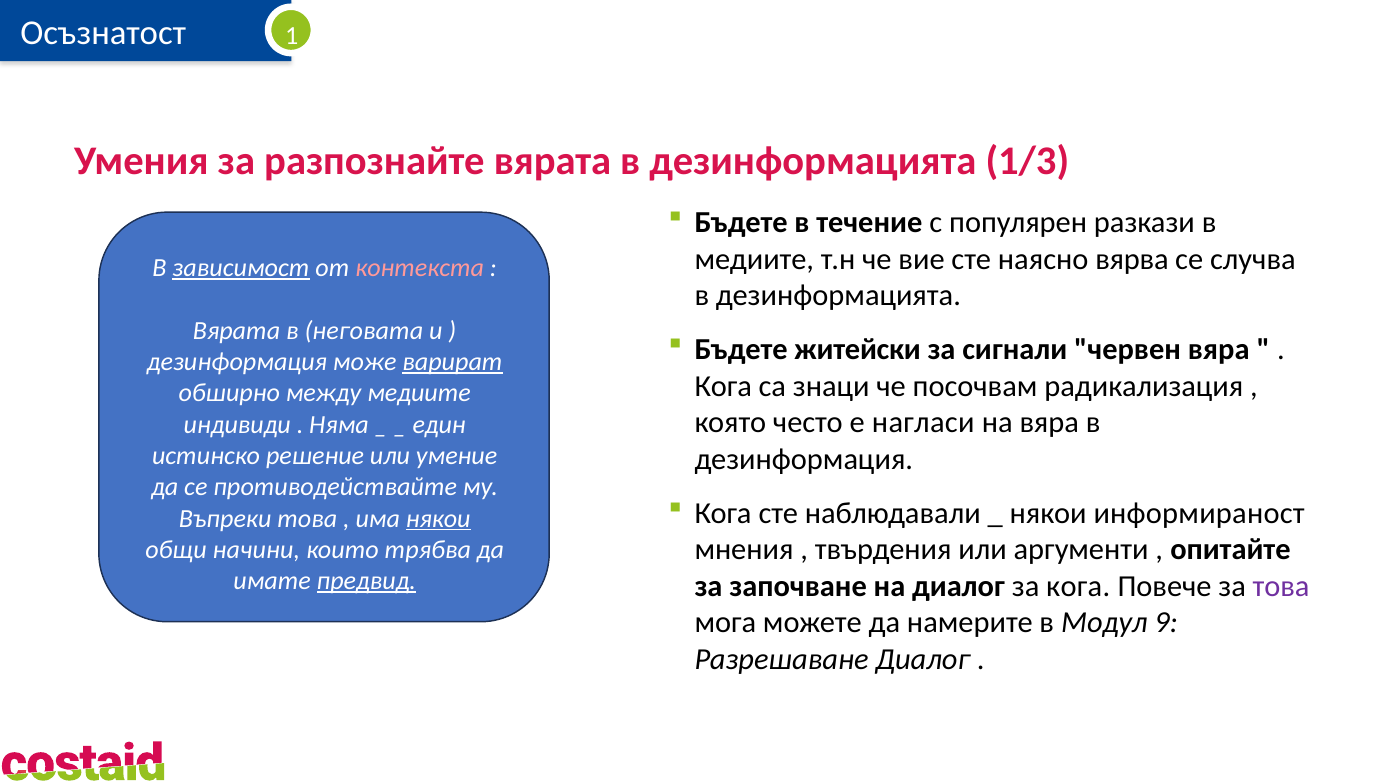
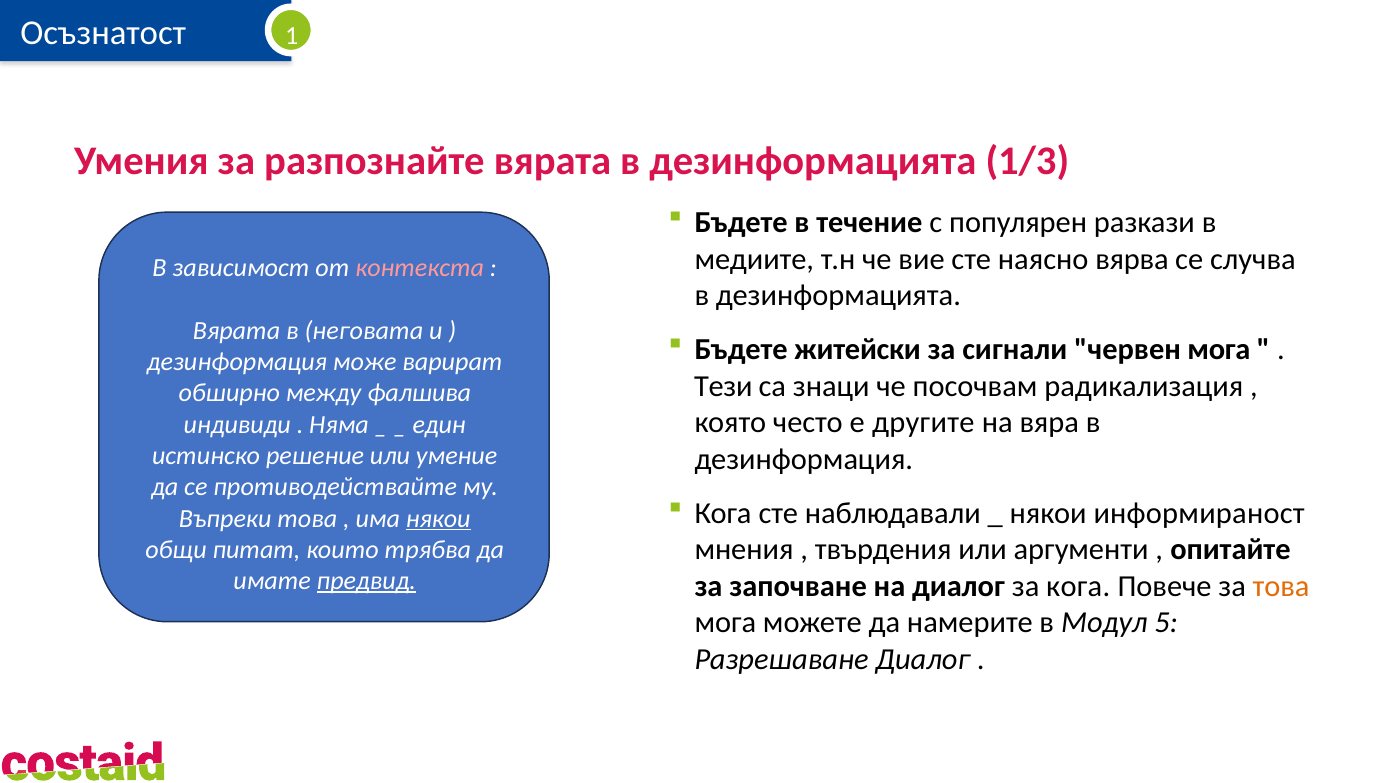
зависимост underline: present -> none (241, 268)
червен вяра: вяра -> мога (1219, 350)
варират underline: present -> none (453, 362)
Кога: Кога -> Тези (723, 386)
между медиите: медиите -> фалшива (419, 393)
нагласи: нагласи -> другите (923, 423)
начини: начини -> питат (257, 550)
това colour: purple -> orange (1281, 586)
9: 9 -> 5 (1166, 623)
